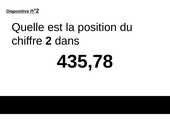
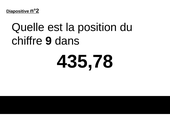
2: 2 -> 9 (49, 41)
